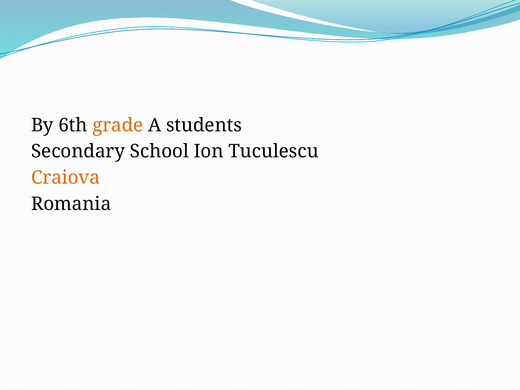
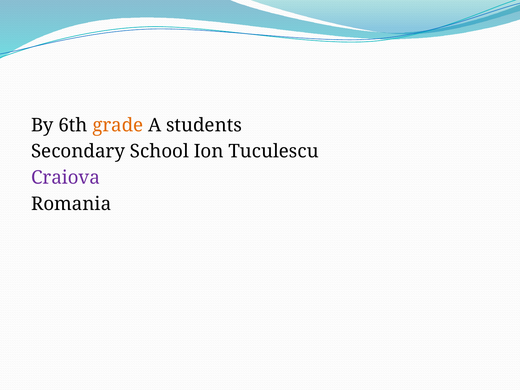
Craiova colour: orange -> purple (66, 178)
